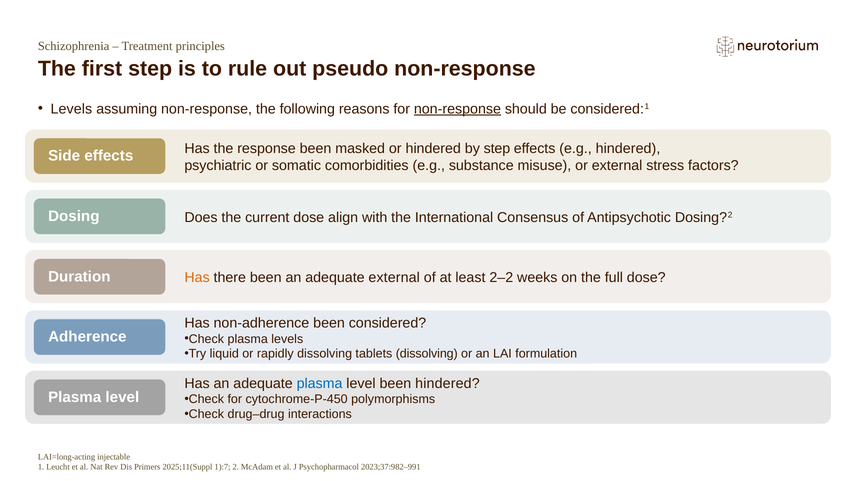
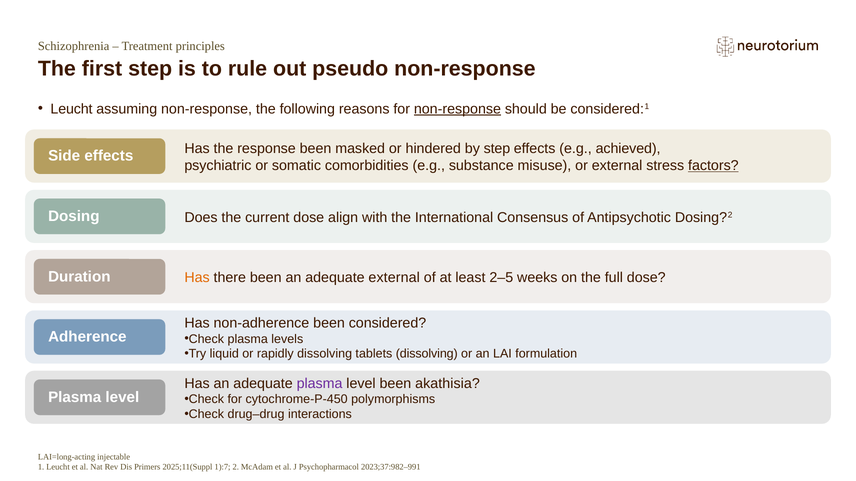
Levels: Levels -> Leucht (72, 109)
e.g hindered: hindered -> achieved (628, 149)
factors underline: none -> present (713, 166)
2–2: 2–2 -> 2–5 (501, 278)
plasma colour: blue -> purple (320, 384)
been hindered: hindered -> akathisia (448, 384)
